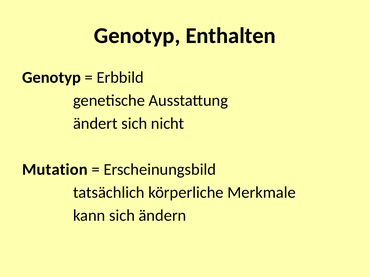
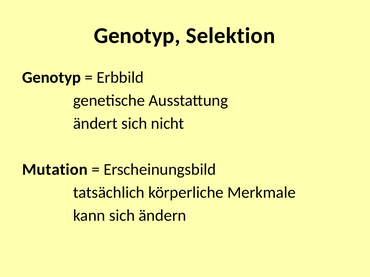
Enthalten: Enthalten -> Selektion (231, 36)
